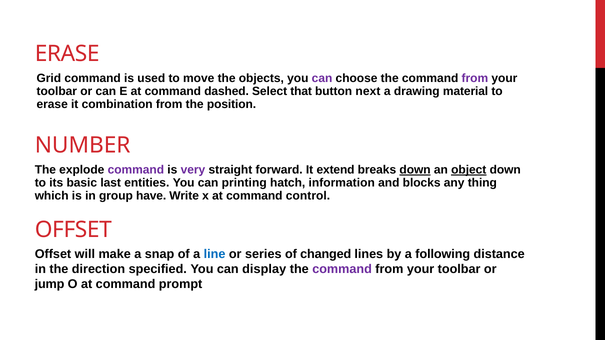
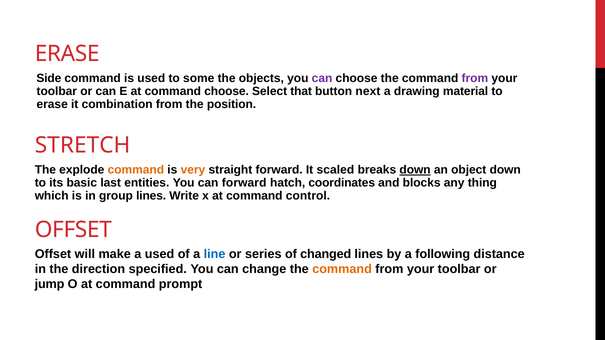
Grid: Grid -> Side (49, 78)
move: move -> some (199, 78)
command dashed: dashed -> choose (227, 91)
NUMBER: NUMBER -> STRETCH (83, 145)
command colour: purple -> orange (136, 170)
very colour: purple -> orange (193, 170)
extend: extend -> scaled (335, 170)
object underline: present -> none (469, 170)
can printing: printing -> forward (244, 183)
information: information -> coordinates (342, 183)
group have: have -> lines (151, 196)
a snap: snap -> used (160, 254)
display: display -> change (264, 269)
command colour: purple -> orange (342, 269)
